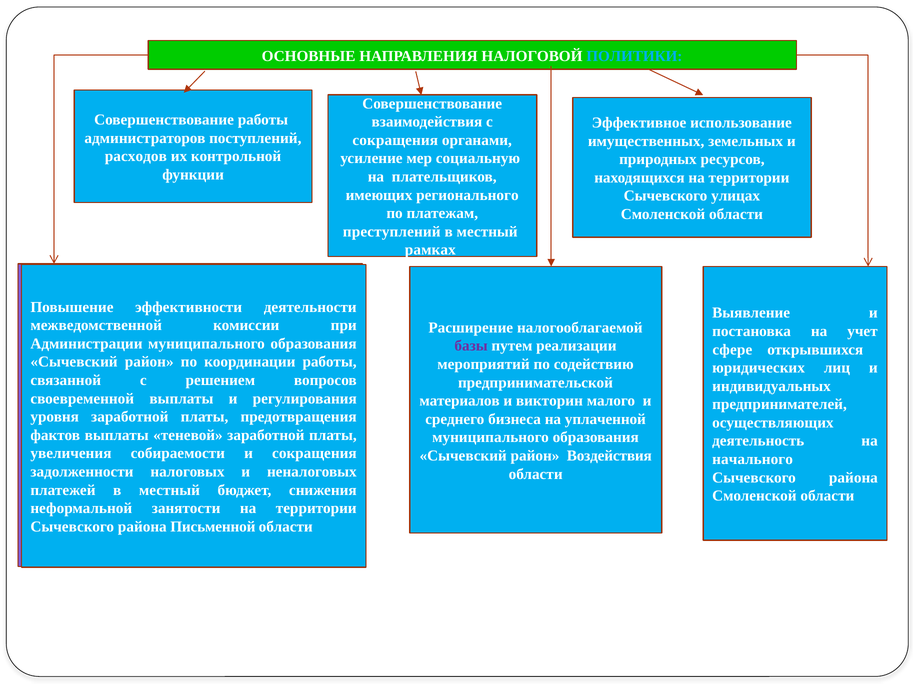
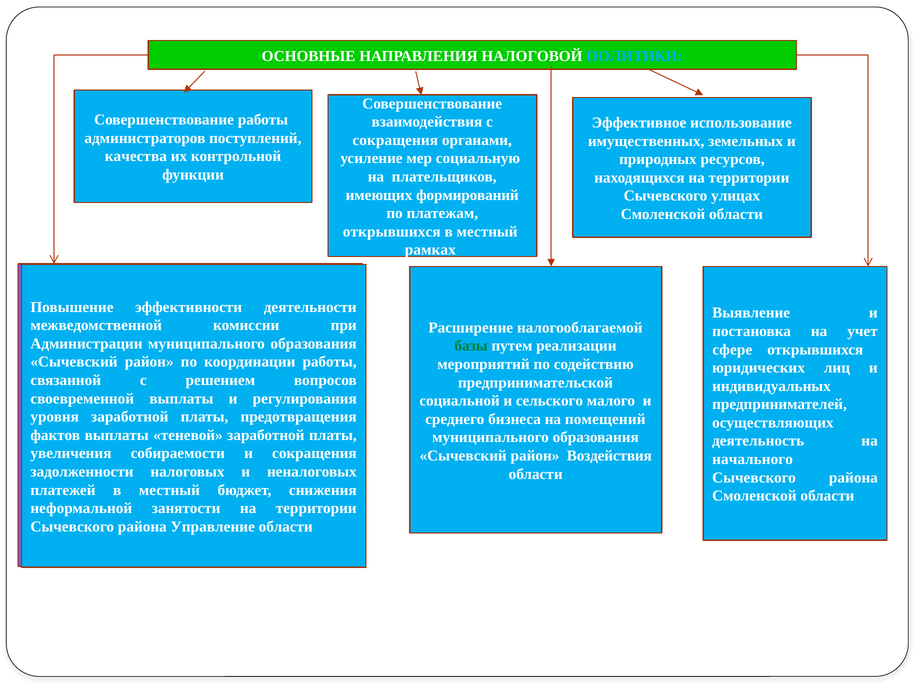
расходов: расходов -> качества (136, 157)
регионального: регионального -> формирований (467, 195)
преступлений: преступлений -> открывшихся (392, 232)
базы colour: purple -> green (471, 346)
материалов: материалов -> социальной (460, 401)
викторин: викторин -> сельского (549, 401)
уплаченной: уплаченной -> помещений (605, 419)
Письменной: Письменной -> Управление (213, 527)
